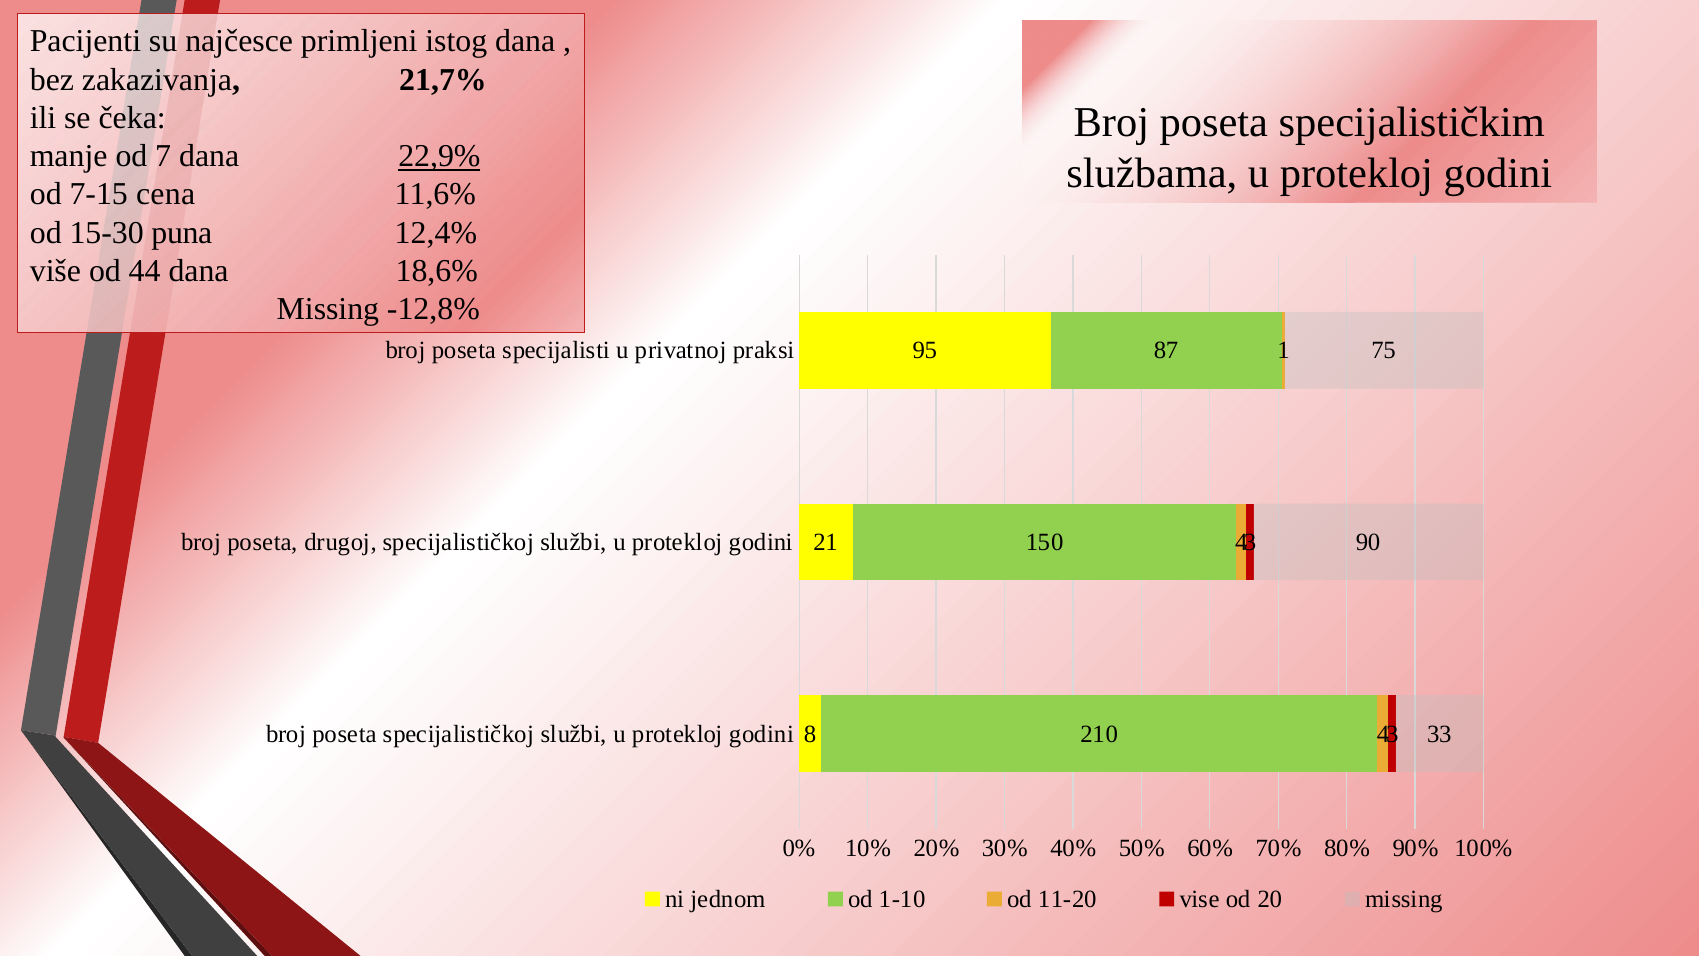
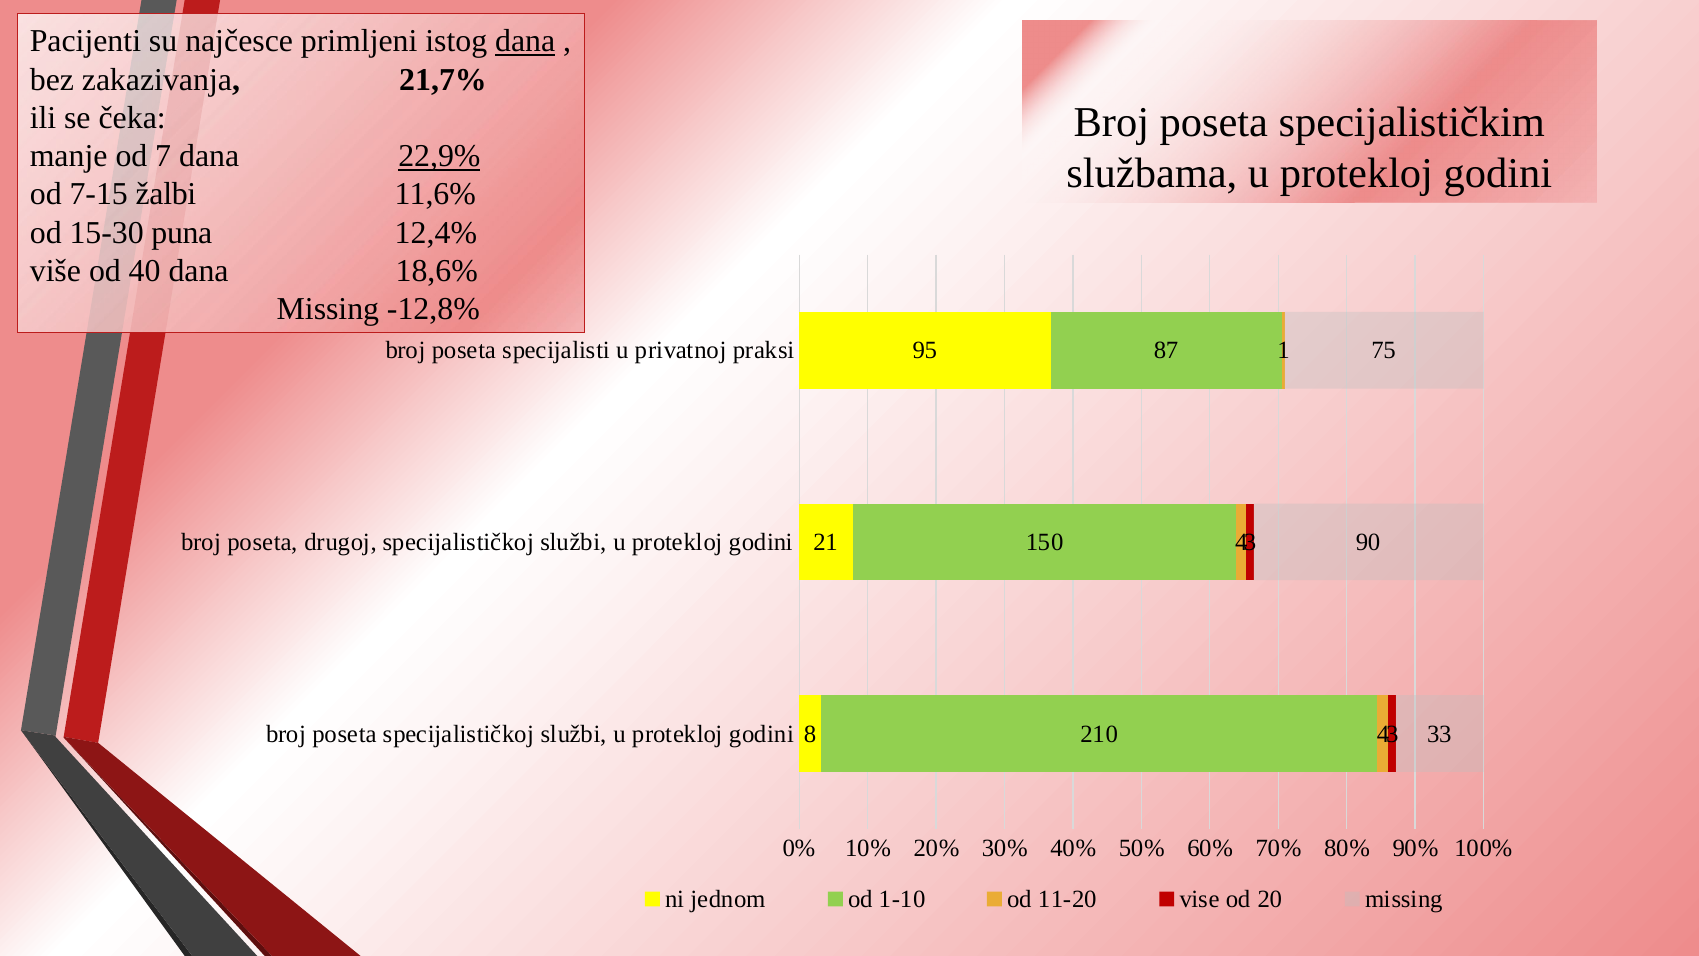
dana underline: none -> present (525, 41)
cena: cena -> žalbi (166, 194)
44: 44 -> 40 (145, 271)
